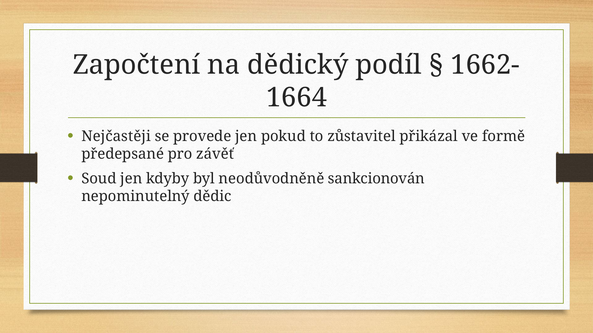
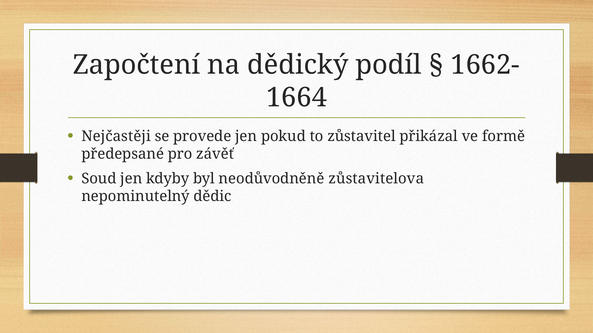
sankcionován: sankcionován -> zůstavitelova (376, 179)
